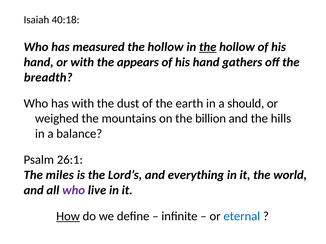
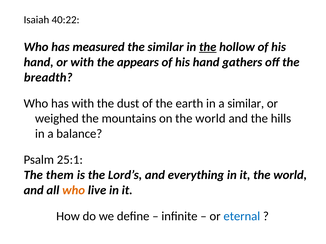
40:18: 40:18 -> 40:22 (66, 20)
measured the hollow: hollow -> similar (166, 47)
a should: should -> similar (246, 104)
on the billion: billion -> world (210, 119)
26:1: 26:1 -> 25:1 (70, 160)
miles: miles -> them (60, 175)
who colour: purple -> orange (74, 191)
How underline: present -> none (68, 217)
